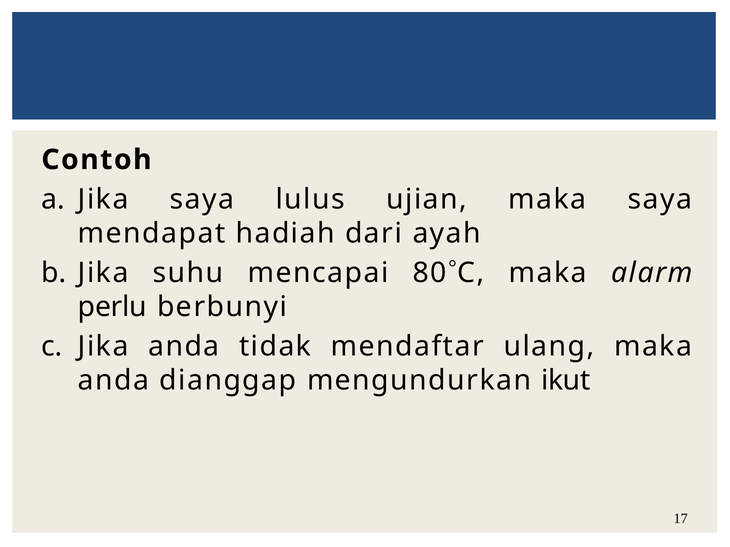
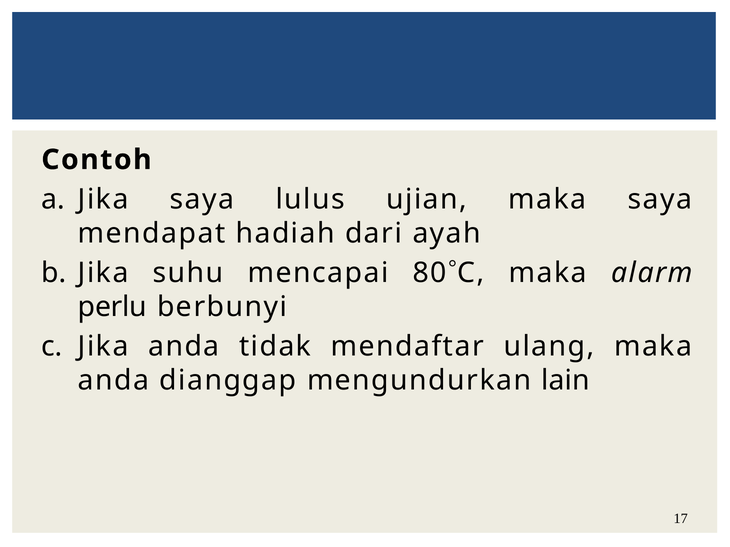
ikut: ikut -> lain (566, 381)
